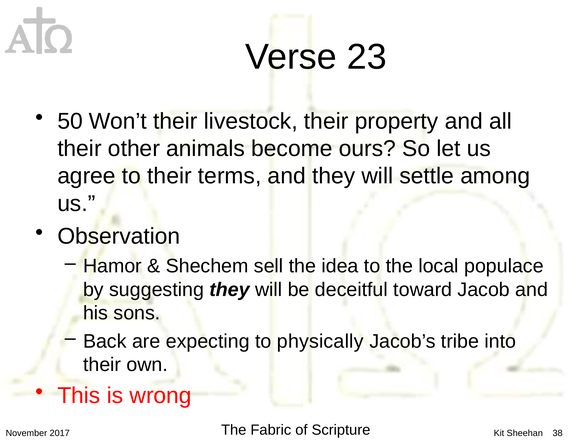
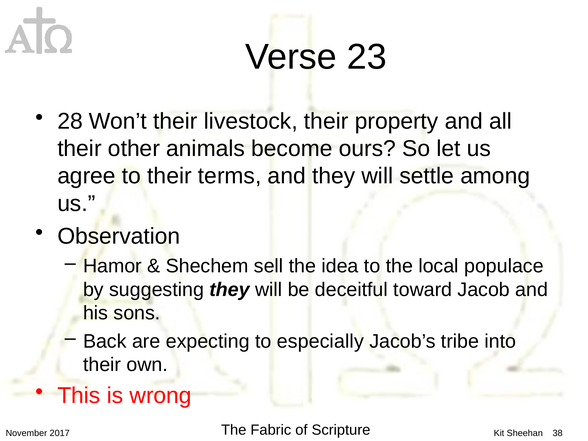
50: 50 -> 28 (70, 121)
physically: physically -> especially (320, 341)
